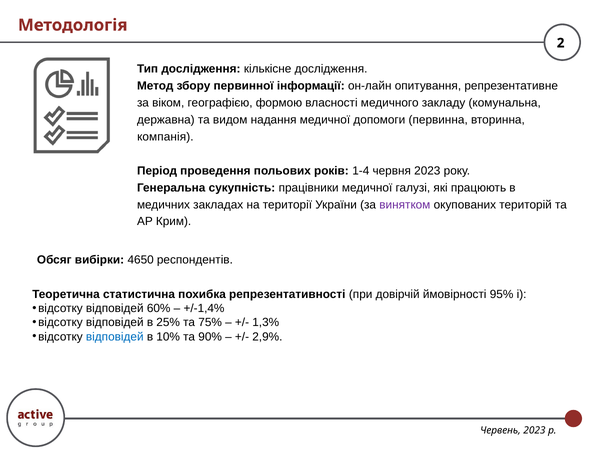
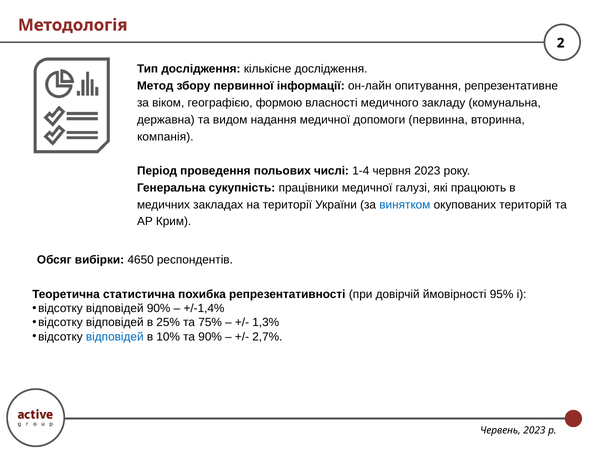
років: років -> числі (331, 171)
винятком colour: purple -> blue (405, 205)
відповідей 60%: 60% -> 90% (159, 308)
2,9%: 2,9% -> 2,7% (267, 336)
